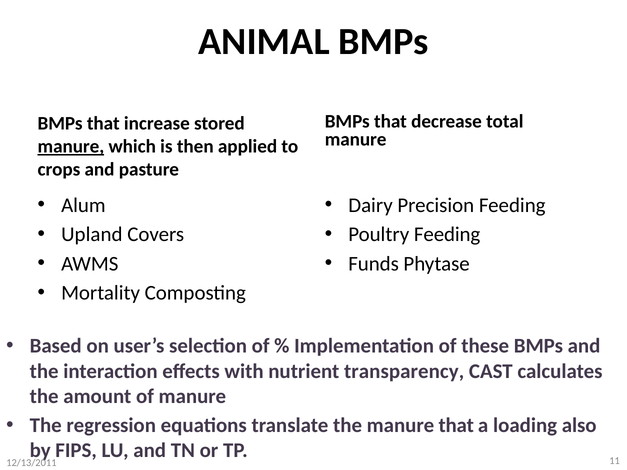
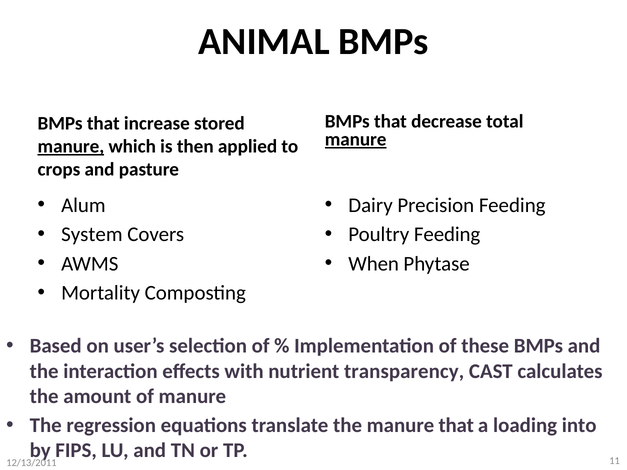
manure underline: none -> present (356, 140)
Upland: Upland -> System (92, 234)
Funds: Funds -> When (374, 264)
also: also -> into (579, 426)
